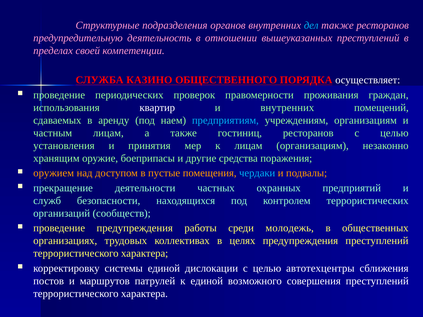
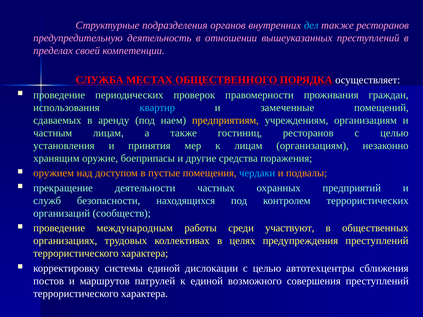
КАЗИНО: КАЗИНО -> МЕСТАХ (149, 80)
квартир colour: white -> light blue (157, 108)
и внутренних: внутренних -> замеченные (287, 108)
предприятиям colour: light blue -> yellow (225, 120)
проведение предупреждения: предупреждения -> международным (135, 228)
молодежь: молодежь -> участвуют (290, 228)
